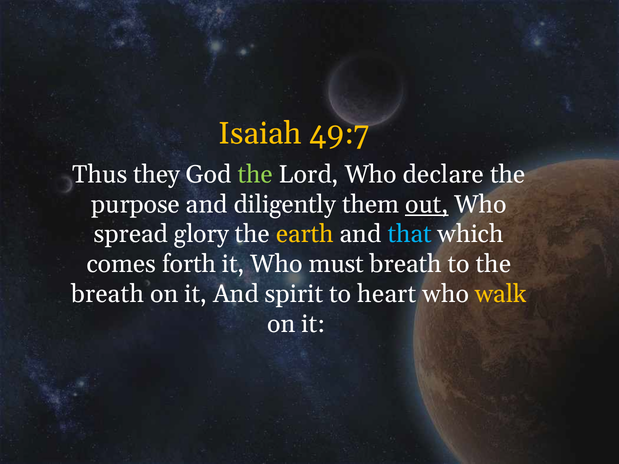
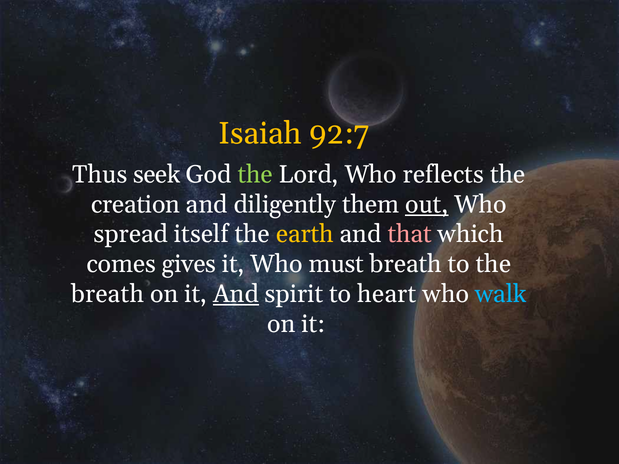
49:7: 49:7 -> 92:7 (339, 134)
they: they -> seek (157, 175)
declare: declare -> reflects (443, 175)
purpose: purpose -> creation (136, 204)
glory: glory -> itself (201, 234)
that colour: light blue -> pink (410, 234)
forth: forth -> gives (189, 264)
And underline: none -> present (236, 294)
walk colour: yellow -> light blue (501, 294)
